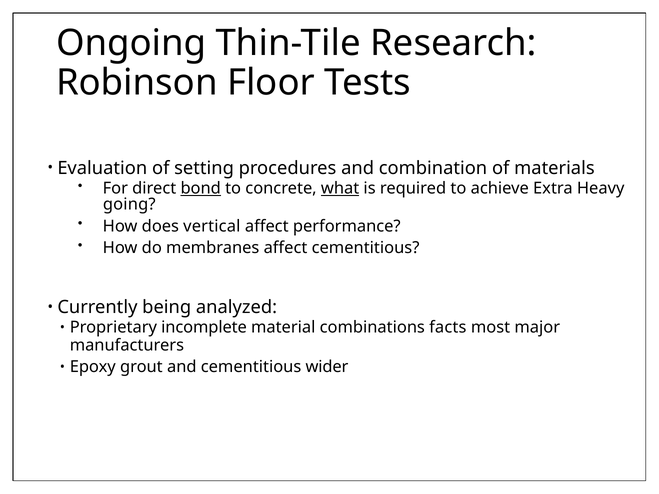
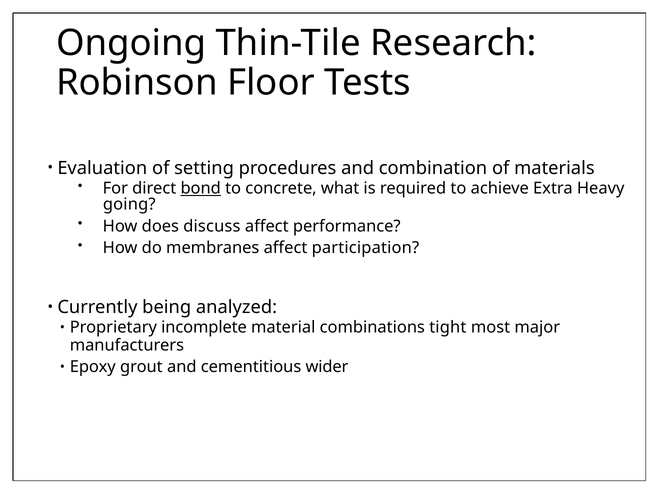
what underline: present -> none (340, 189)
vertical: vertical -> discuss (212, 226)
affect cementitious: cementitious -> participation (365, 248)
facts: facts -> tight (448, 328)
